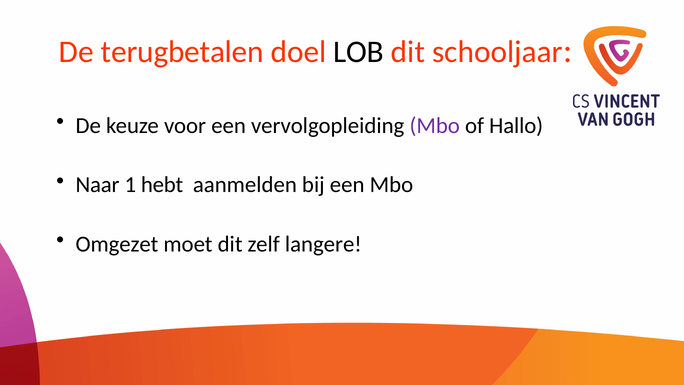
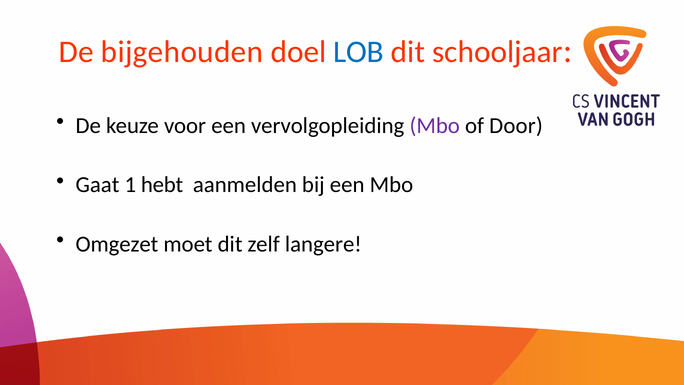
terugbetalen: terugbetalen -> bijgehouden (182, 52)
LOB colour: black -> blue (359, 52)
Hallo: Hallo -> Door (516, 125)
Naar: Naar -> Gaat (97, 185)
